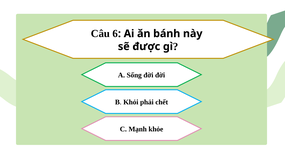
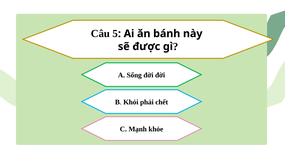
6: 6 -> 5 (115, 33)
